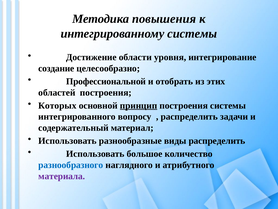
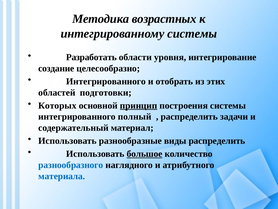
повышения: повышения -> возрастных (164, 19)
Достижение: Достижение -> Разработать (91, 57)
Профессиональной: Профессиональной -> Интегрированного (106, 81)
областей построения: построения -> подготовки (106, 92)
вопросу: вопросу -> полный (135, 116)
большое underline: none -> present (144, 153)
материала colour: purple -> blue (62, 176)
